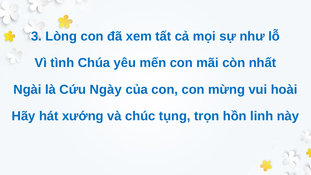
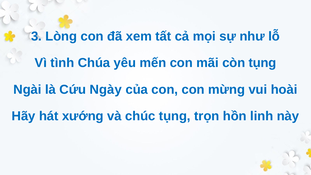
còn nhất: nhất -> tụng (263, 63)
